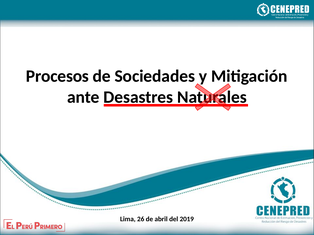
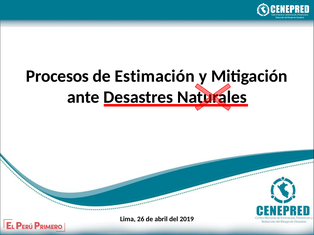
Sociedades: Sociedades -> Estimación (155, 76)
